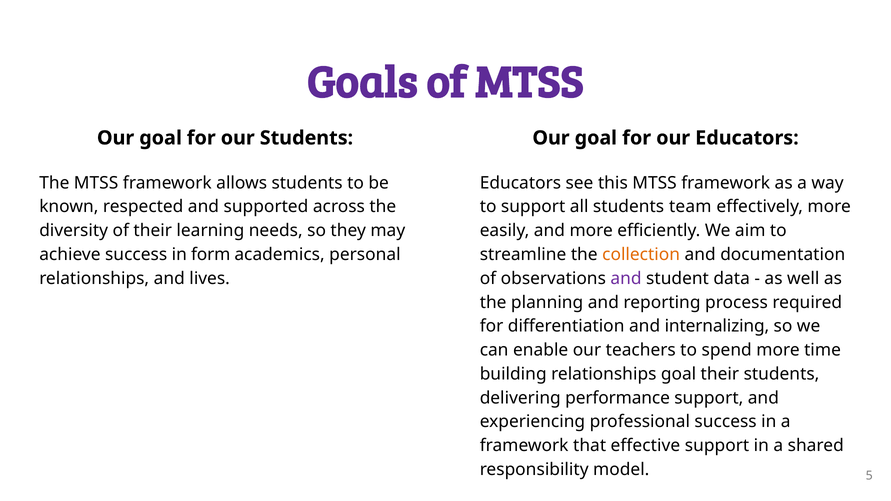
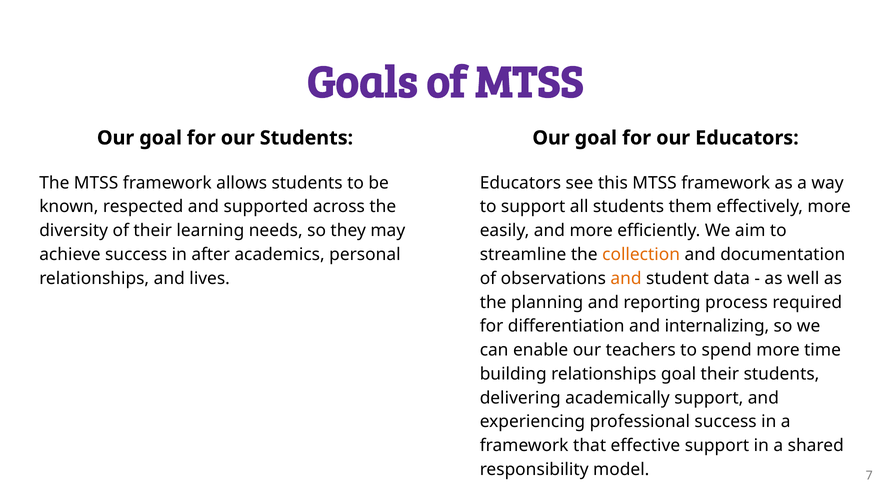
team: team -> them (690, 207)
form: form -> after (211, 255)
and colour: purple -> orange (626, 279)
performance: performance -> academically (618, 398)
5: 5 -> 7 (869, 476)
